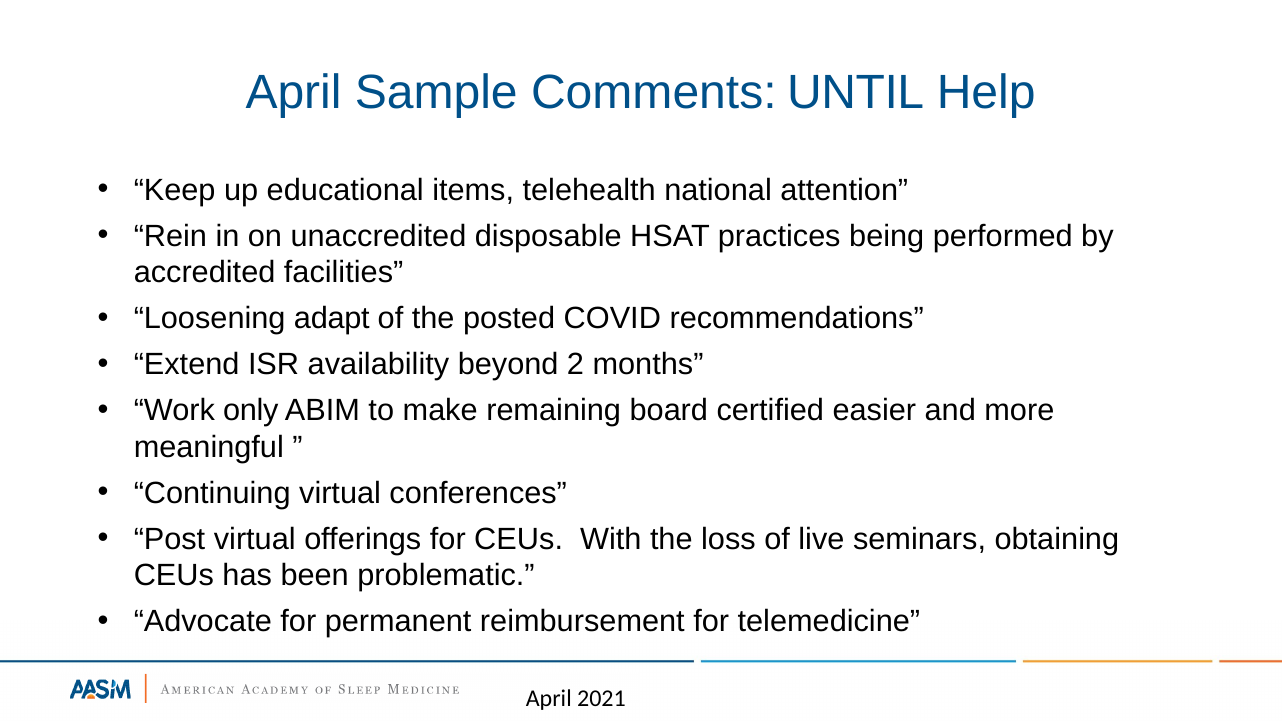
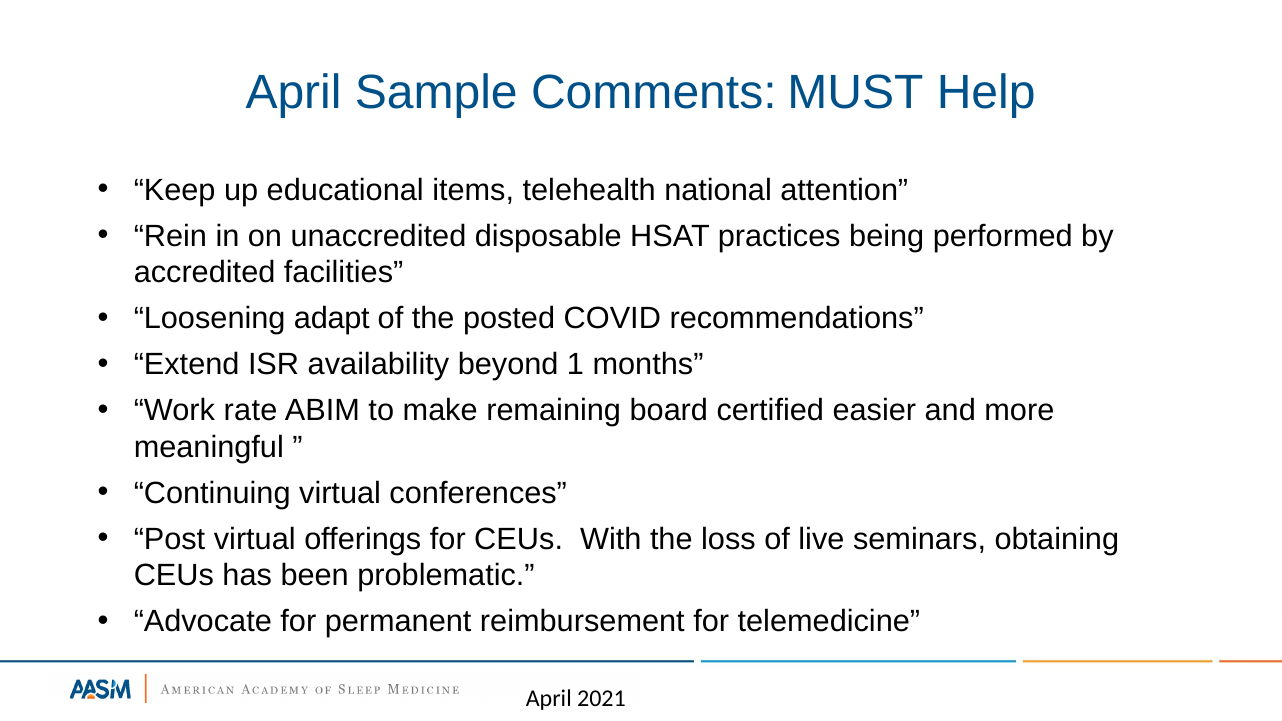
UNTIL: UNTIL -> MUST (855, 92)
2: 2 -> 1 (575, 365)
only: only -> rate (251, 411)
